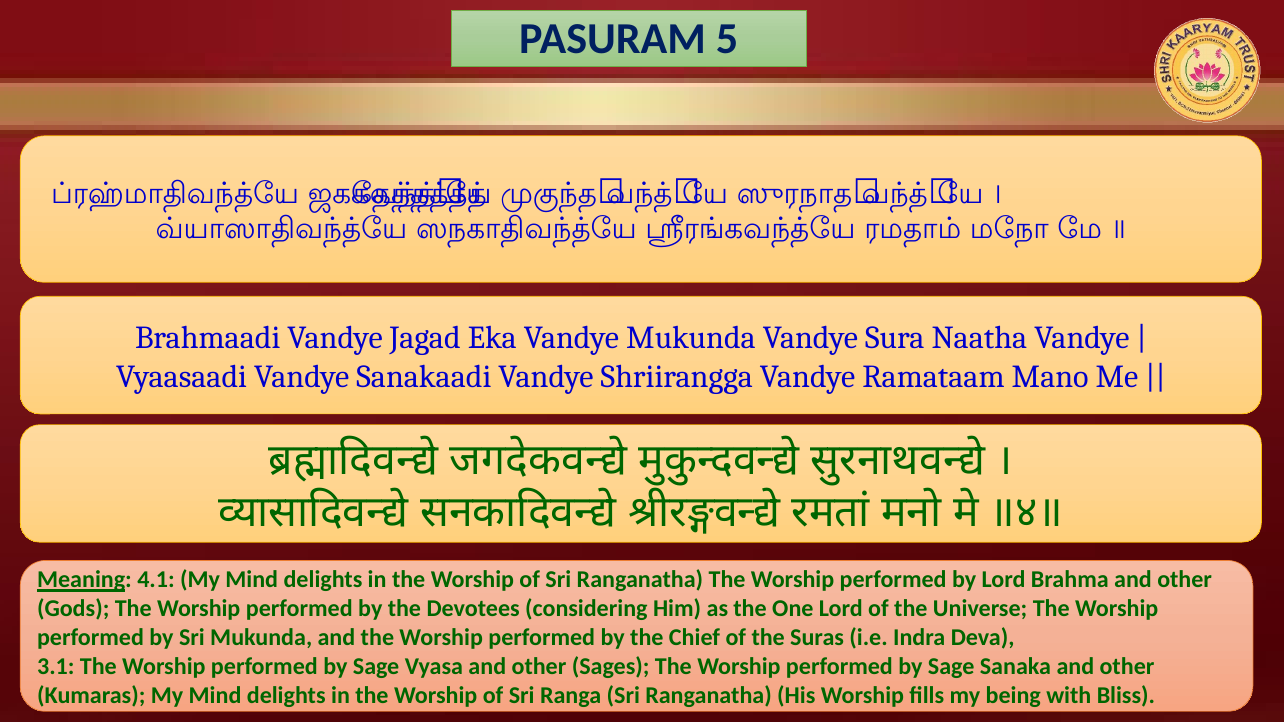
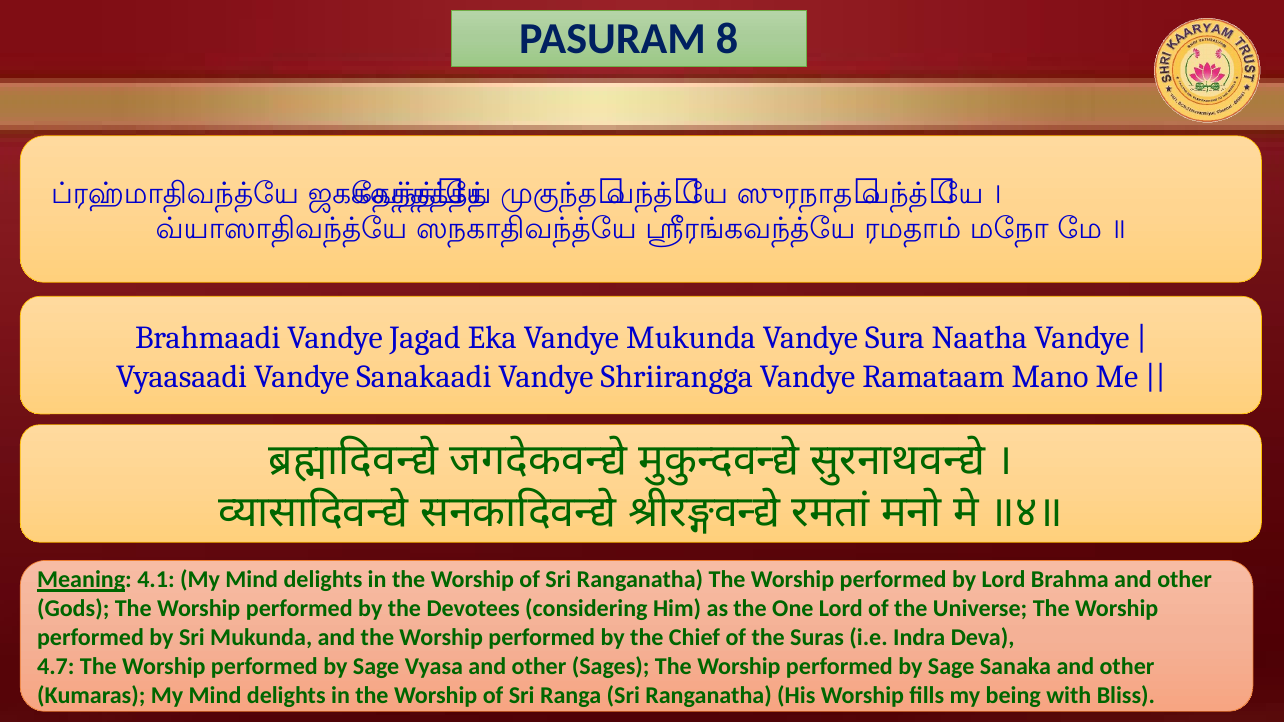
5: 5 -> 8 (727, 39)
3.1: 3.1 -> 4.7 (56, 667)
